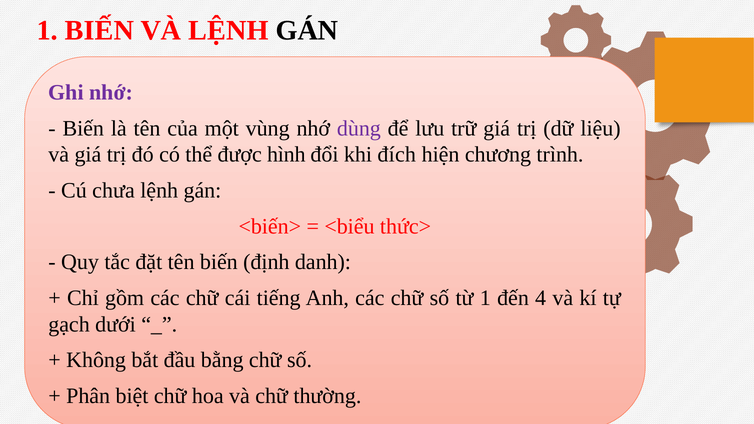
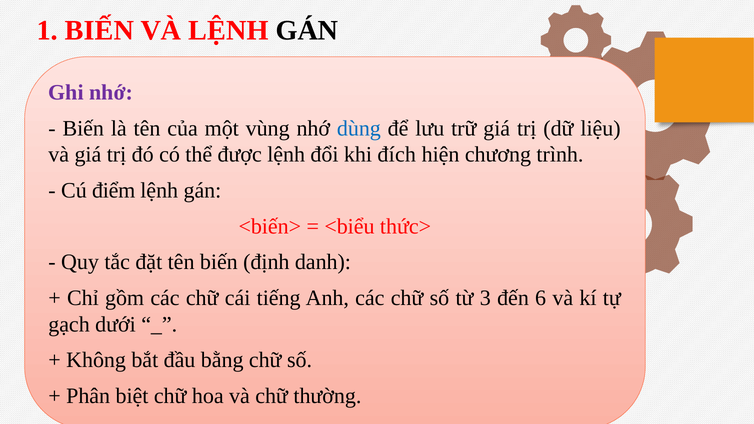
dùng colour: purple -> blue (359, 128)
được hình: hình -> lệnh (286, 155)
chưa: chưa -> điểm (114, 191)
từ 1: 1 -> 3 (485, 298)
4: 4 -> 6 (541, 298)
